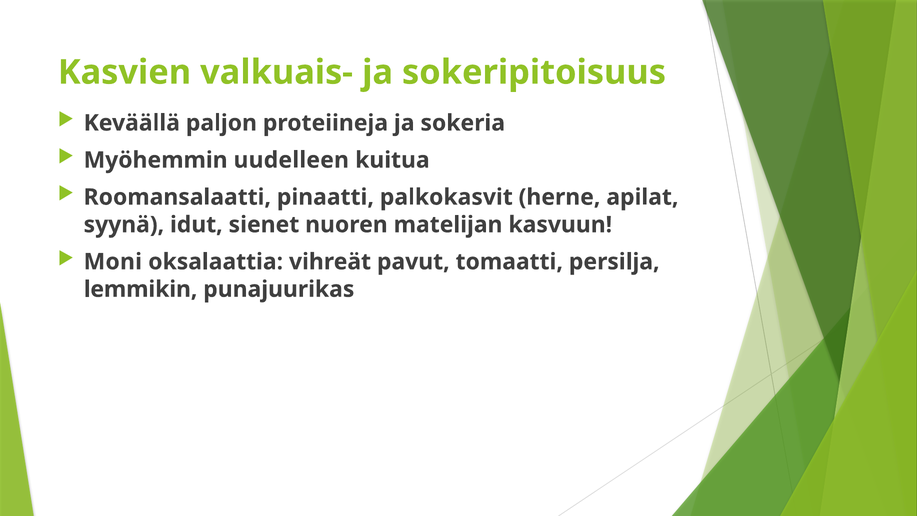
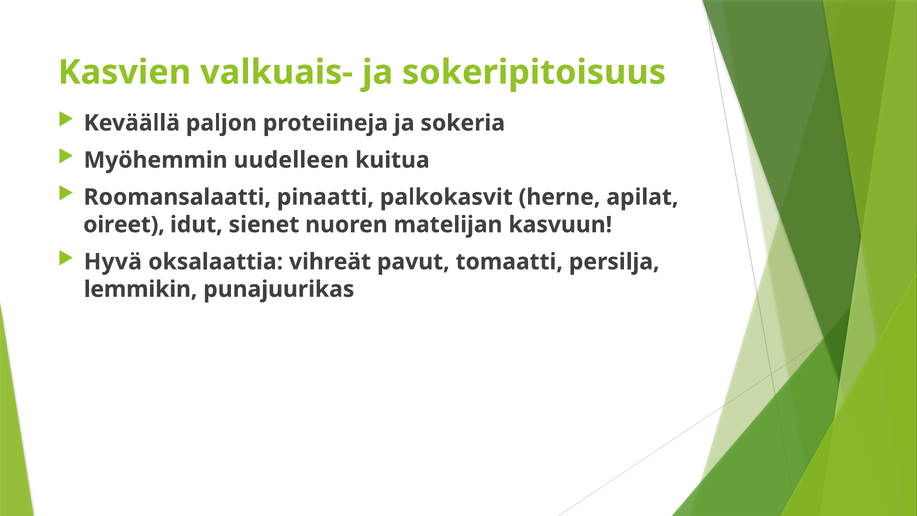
syynä: syynä -> oireet (124, 225)
Moni: Moni -> Hyvä (113, 262)
